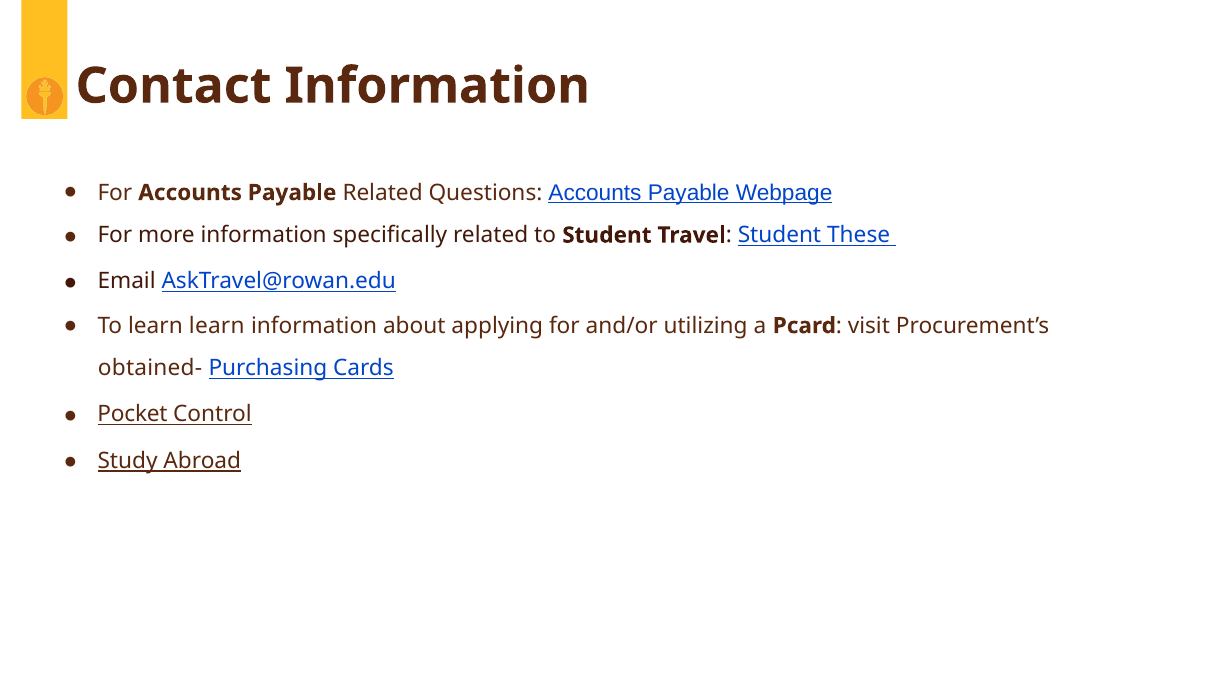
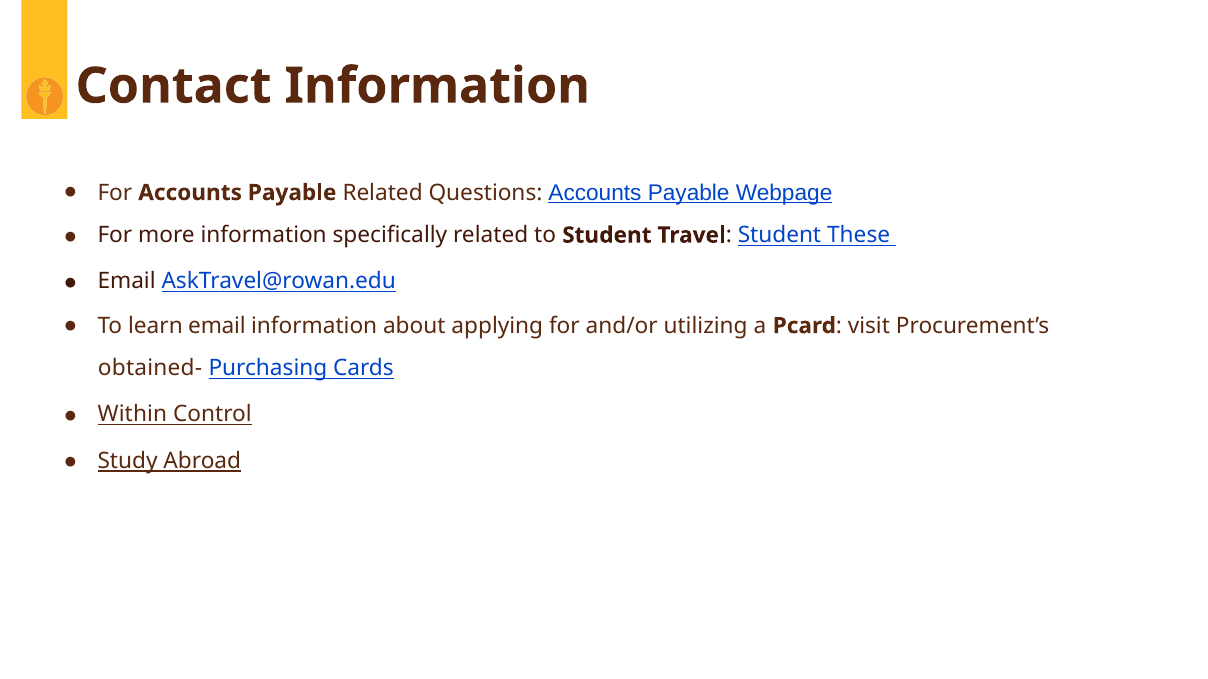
learn learn: learn -> email (217, 326)
Pocket: Pocket -> Within (132, 415)
